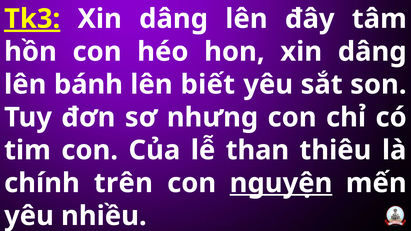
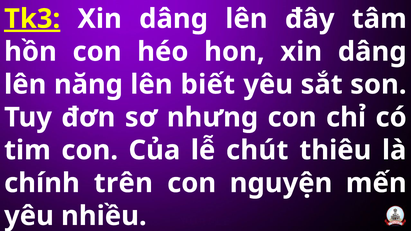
bánh: bánh -> năng (88, 85)
than: than -> chút (257, 150)
nguyện underline: present -> none (281, 183)
